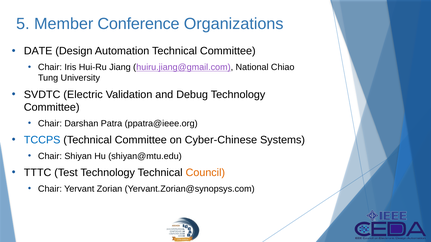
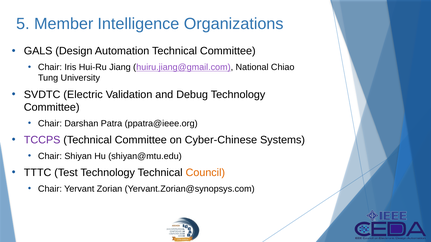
Conference: Conference -> Intelligence (138, 24)
DATE: DATE -> GALS (38, 51)
TCCPS colour: blue -> purple (42, 140)
